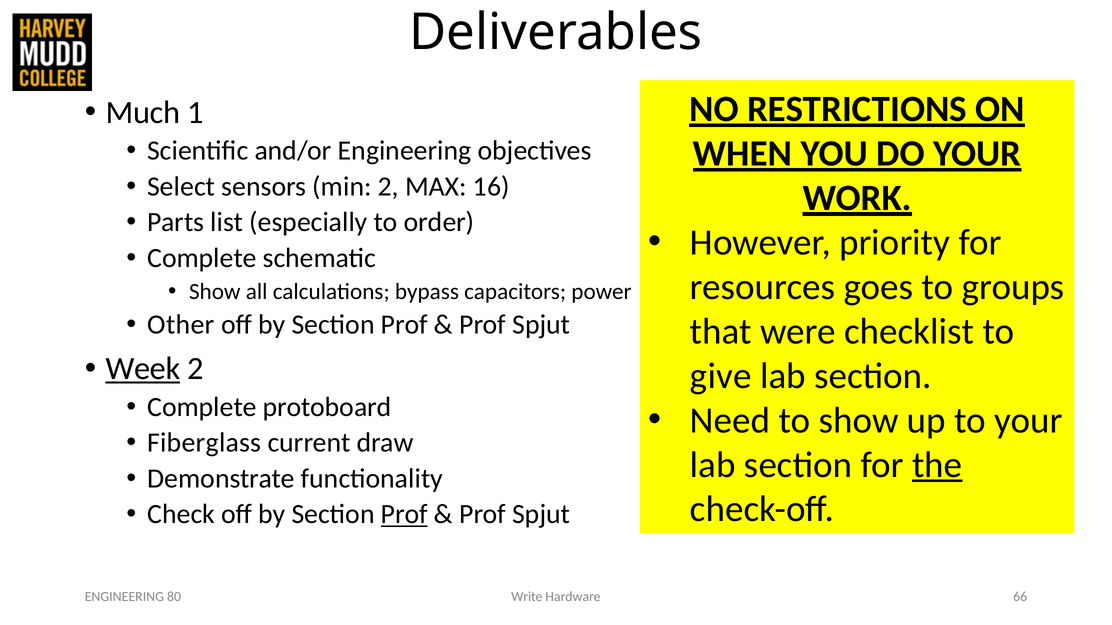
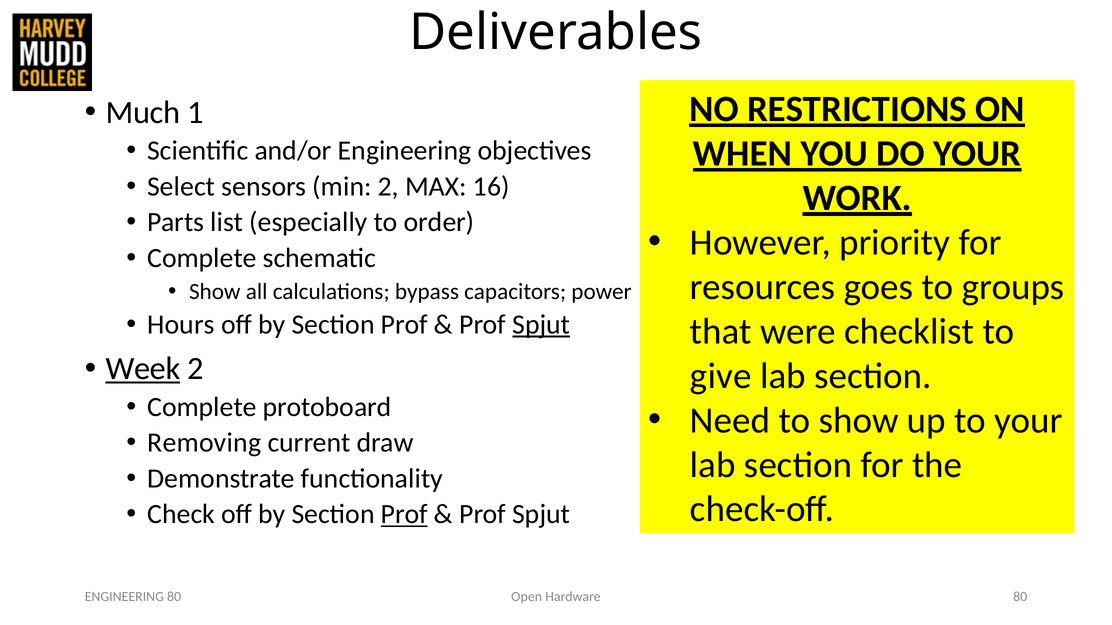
Other: Other -> Hours (181, 325)
Spjut underline: none -> present (541, 325)
Fiberglass: Fiberglass -> Removing (204, 443)
the underline: present -> none (937, 465)
Write: Write -> Open (527, 597)
Hardware 66: 66 -> 80 (1020, 597)
